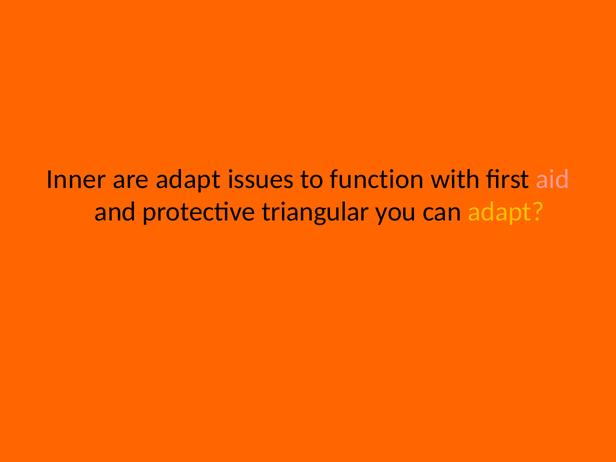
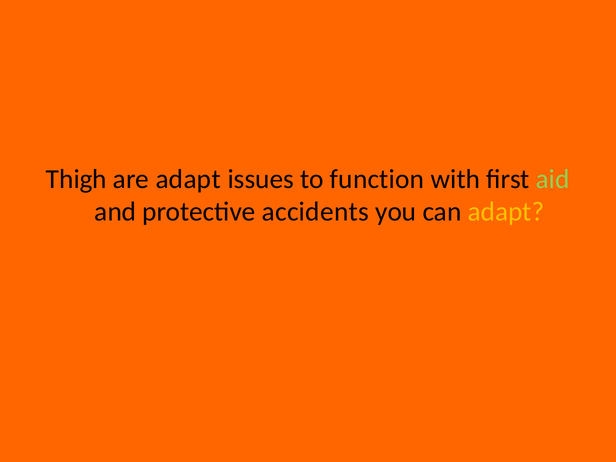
Inner: Inner -> Thigh (76, 179)
aid colour: pink -> light green (553, 179)
triangular: triangular -> accidents (315, 212)
